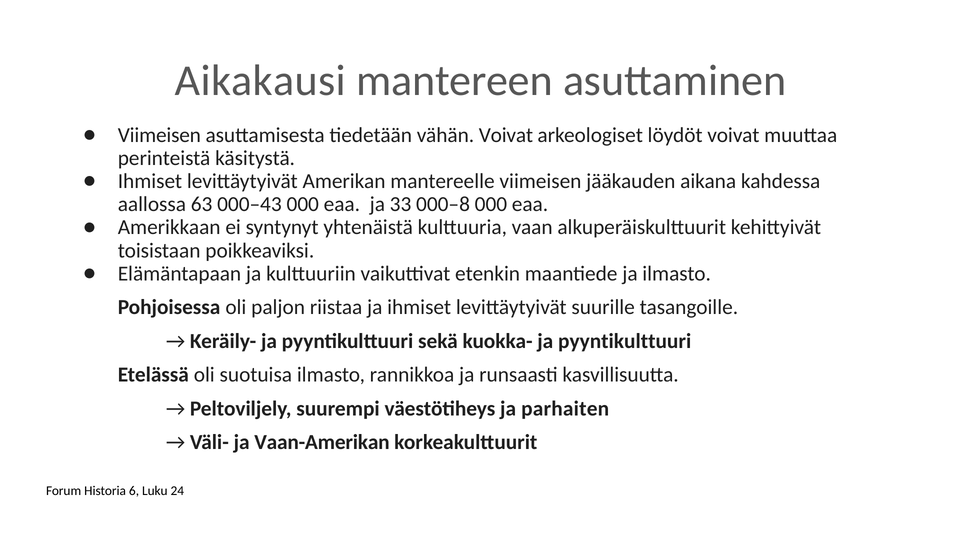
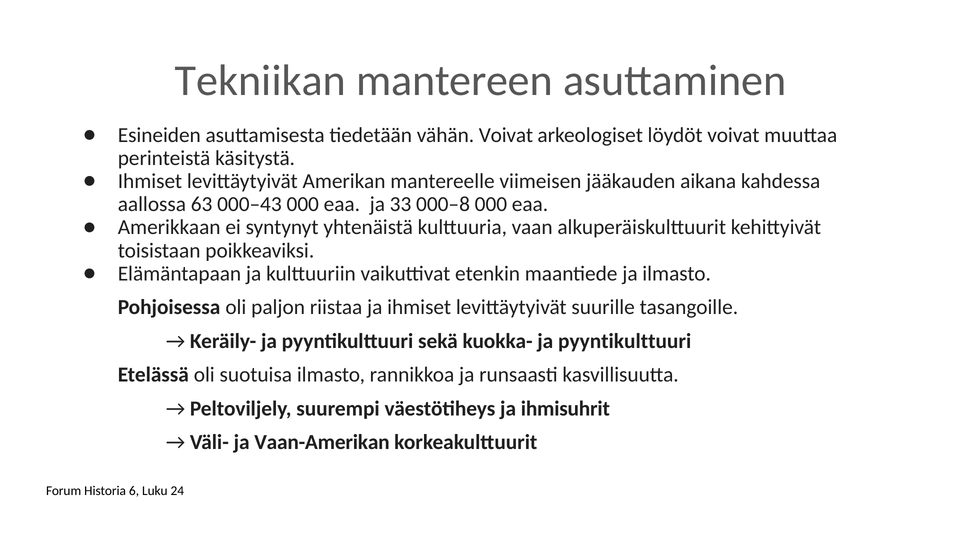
Aikakausi: Aikakausi -> Tekniikan (260, 81)
Viimeisen: Viimeisen -> Esineiden (159, 135)
parhaiten: parhaiten -> ihmisuhrit (565, 409)
